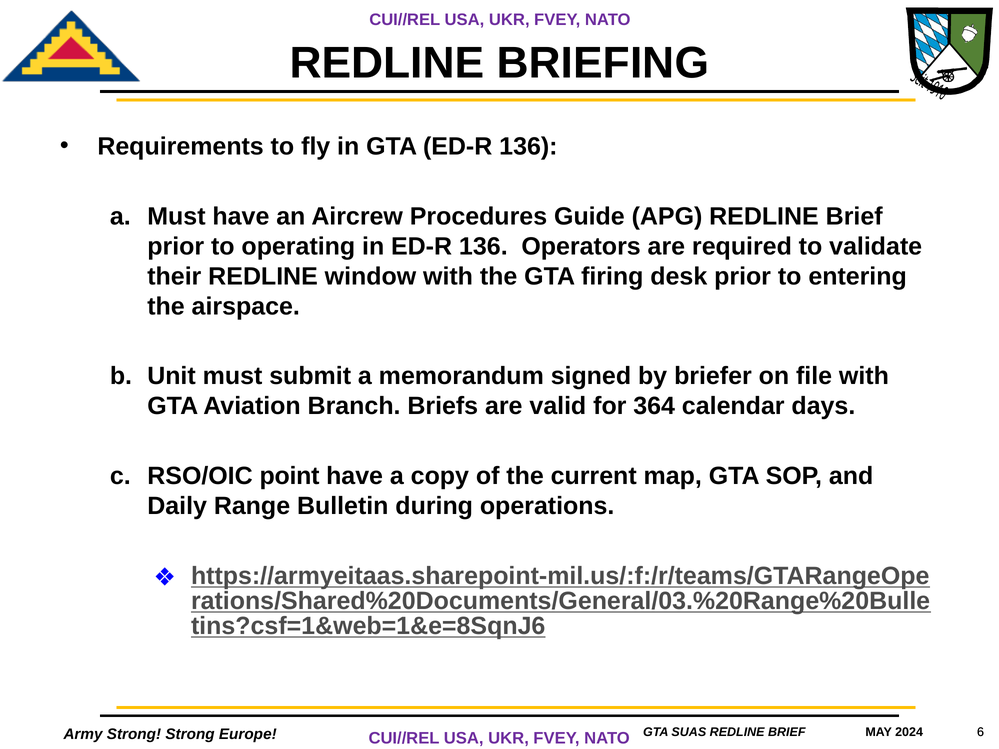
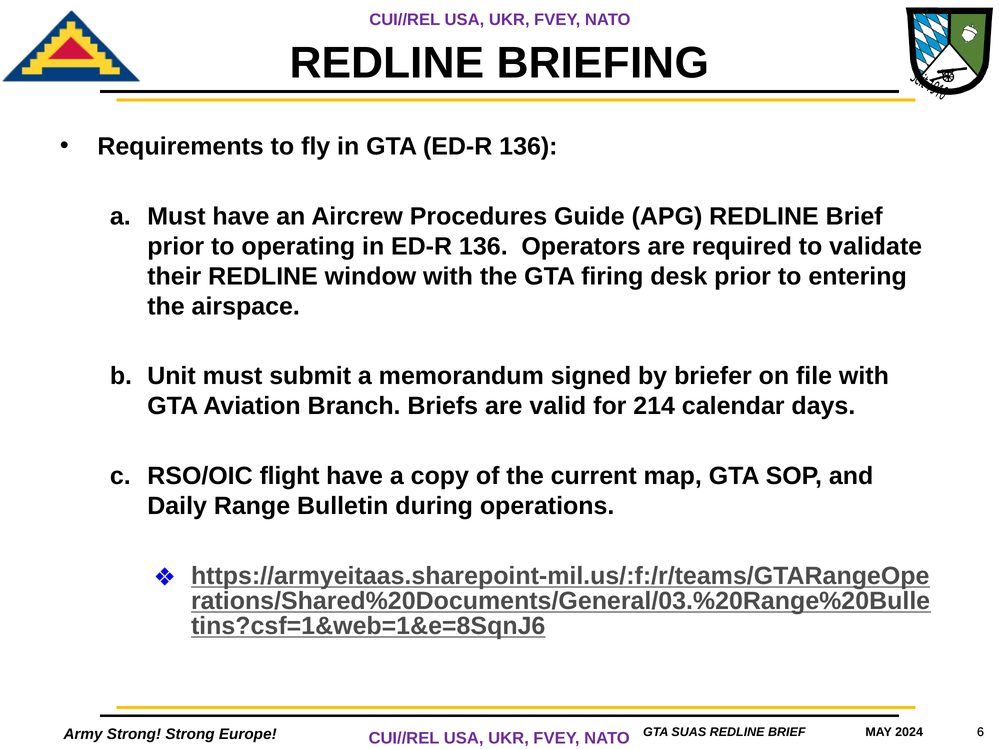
364: 364 -> 214 (654, 406)
point: point -> flight (290, 476)
